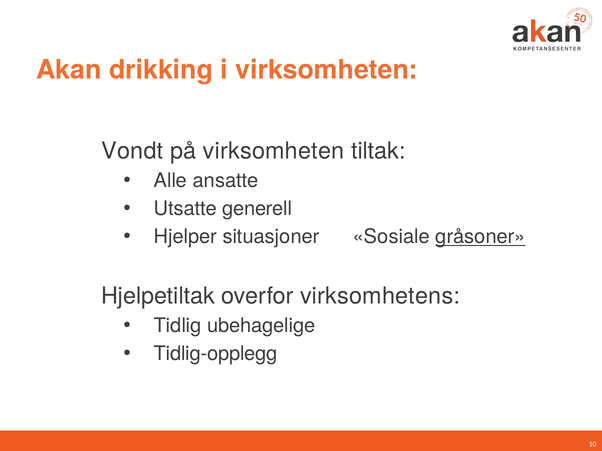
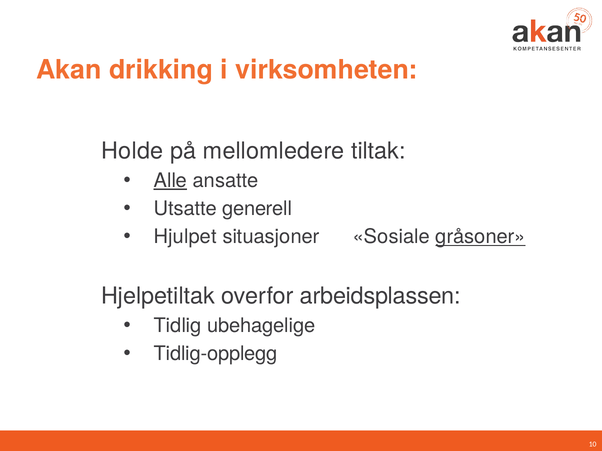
Vondt: Vondt -> Holde (132, 151)
på virksomheten: virksomheten -> mellomledere (274, 151)
Alle underline: none -> present (170, 181)
Hjelper: Hjelper -> Hjulpet (185, 237)
virksomhetens: virksomhetens -> arbeidsplassen (380, 296)
